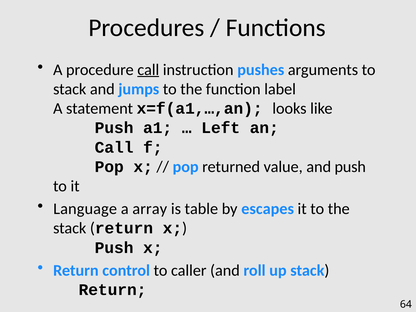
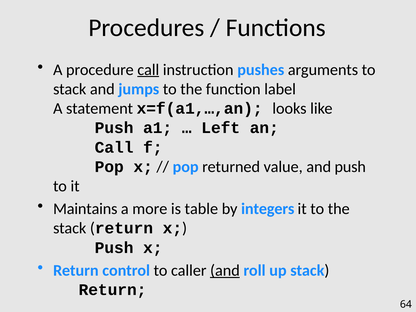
Language: Language -> Maintains (85, 209)
array: array -> more (150, 209)
escapes: escapes -> integers (268, 209)
and underline: none -> present (225, 270)
